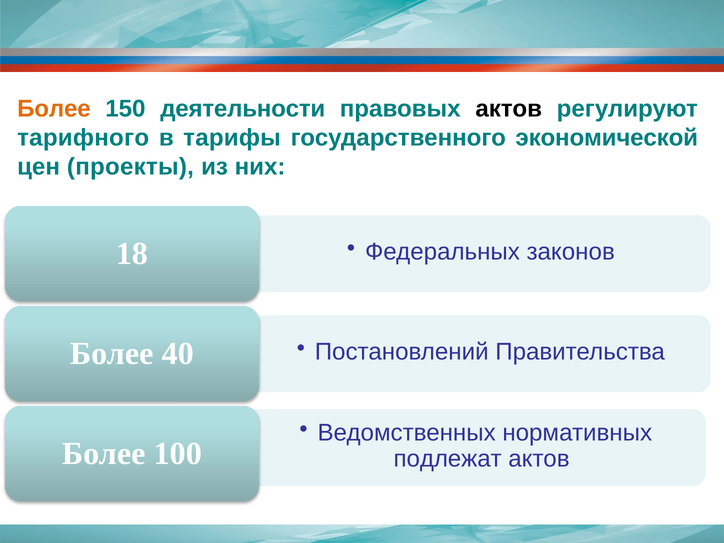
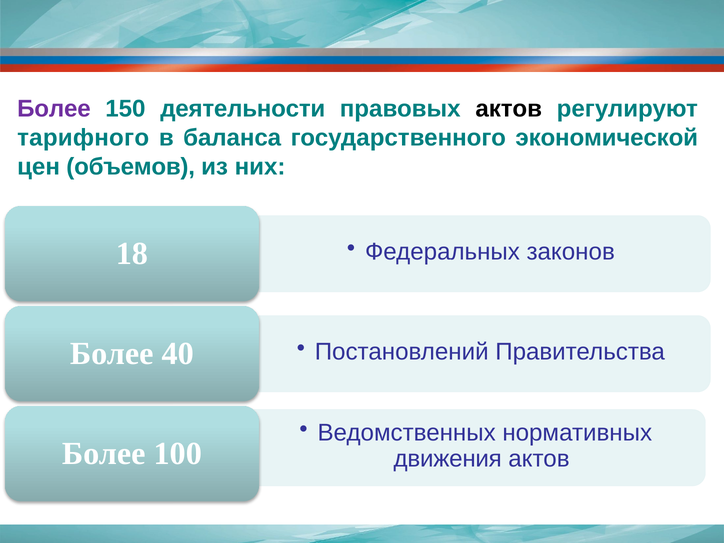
Более colour: orange -> purple (54, 109)
тарифы: тарифы -> баланса (232, 138)
проекты: проекты -> объемов (131, 167)
подлежат: подлежат -> движения (448, 459)
